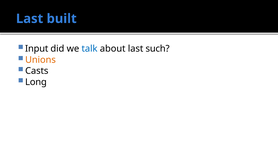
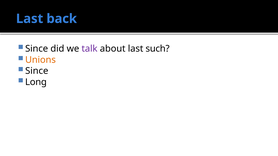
built: built -> back (62, 19)
Input: Input -> Since (37, 49)
talk colour: blue -> purple (90, 49)
Casts: Casts -> Since (37, 71)
